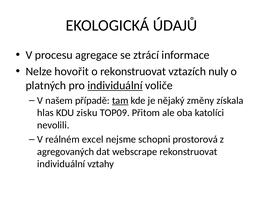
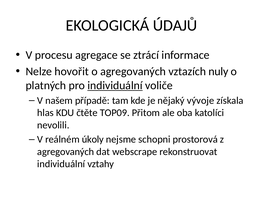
o rekonstruovat: rekonstruovat -> agregovaných (133, 72)
tam underline: present -> none (120, 101)
změny: změny -> vývoje (201, 101)
zisku: zisku -> čtěte (87, 113)
excel: excel -> úkoly (93, 140)
